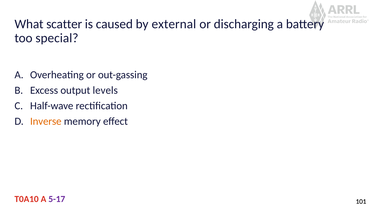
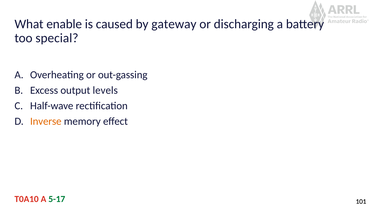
scatter: scatter -> enable (64, 24)
external: external -> gateway (174, 24)
5-17 colour: purple -> green (57, 199)
